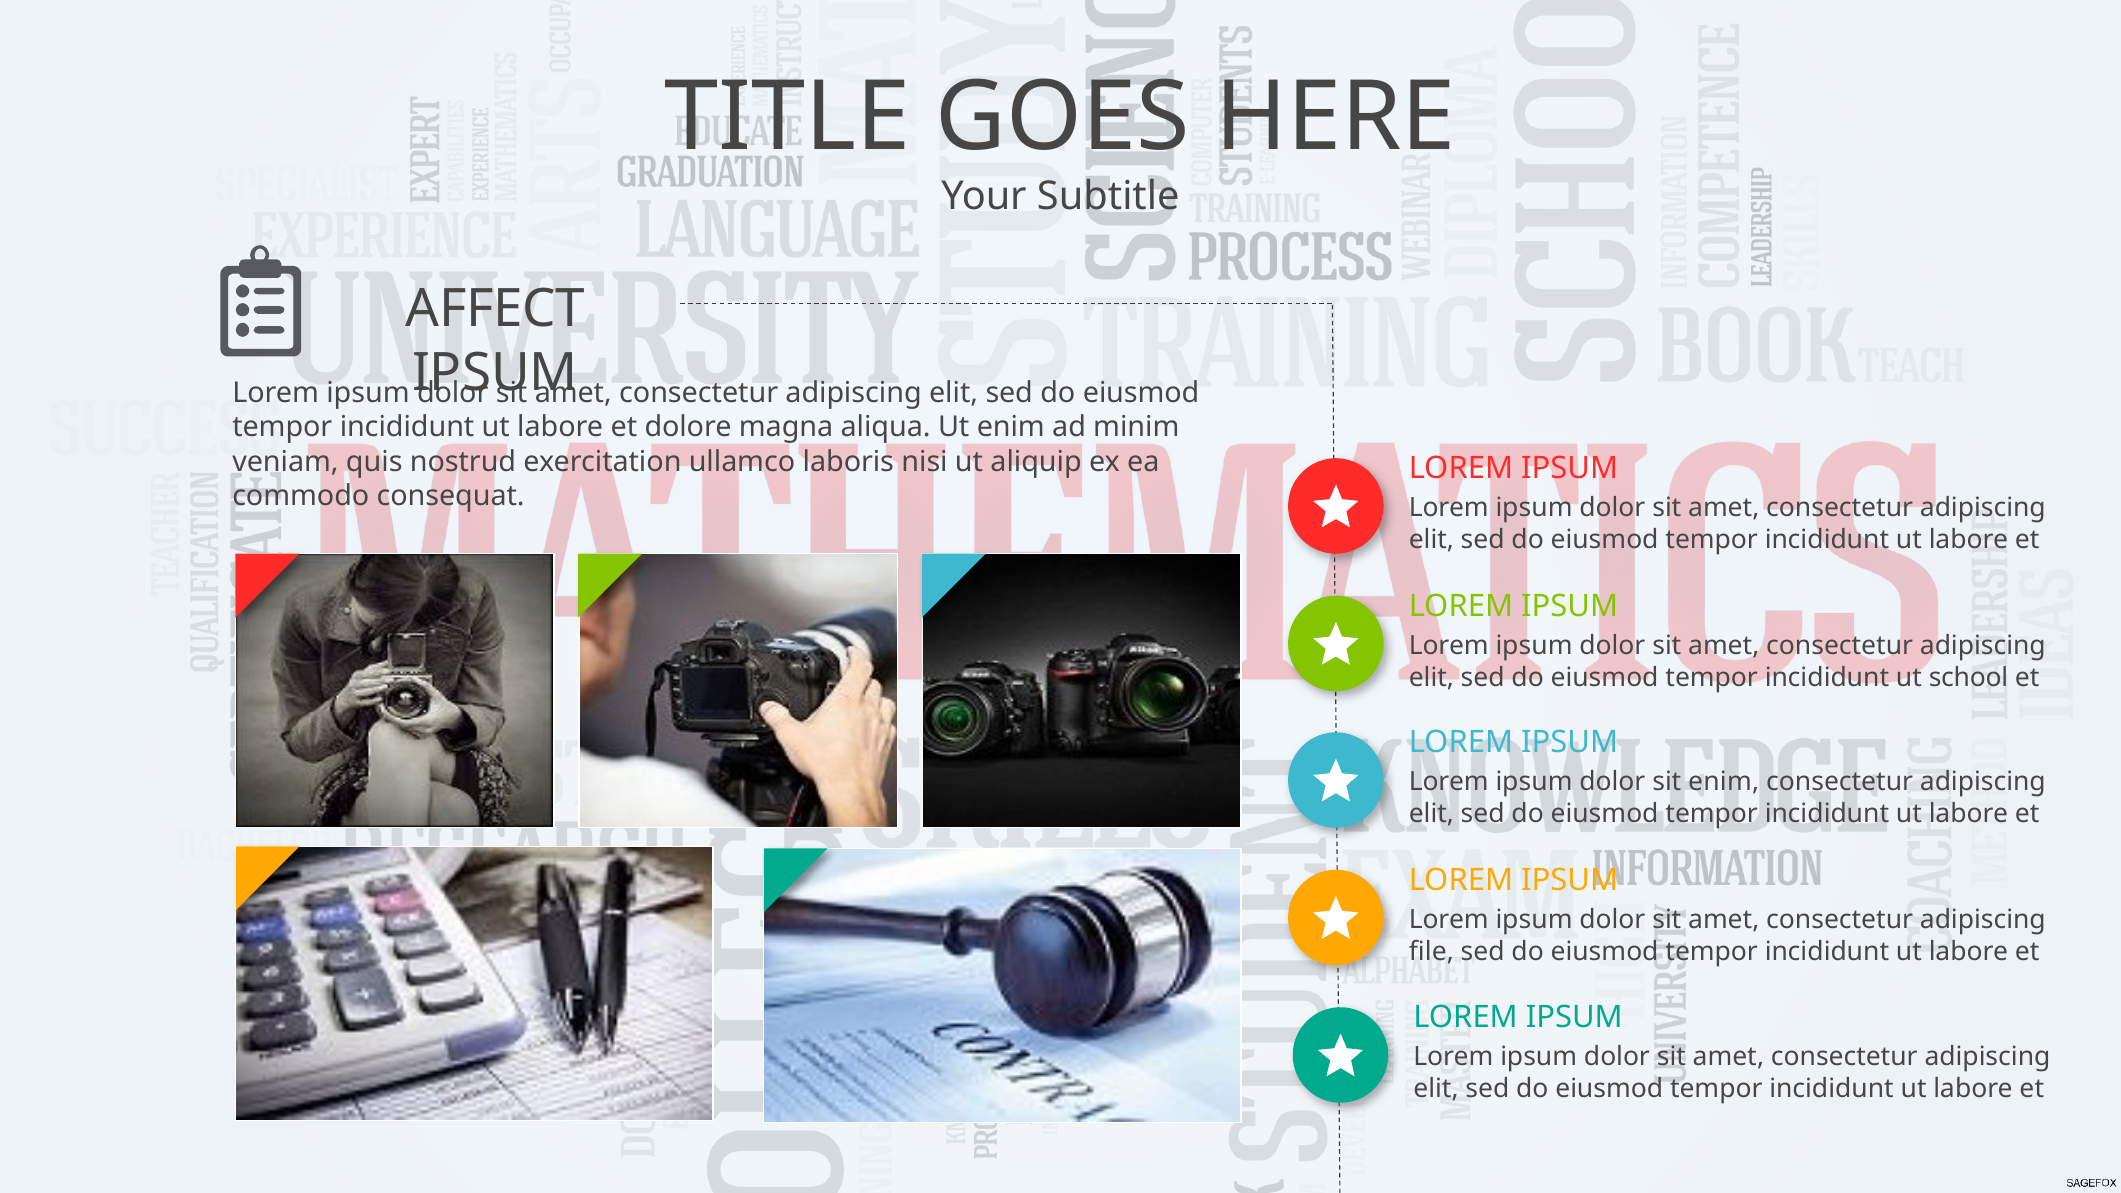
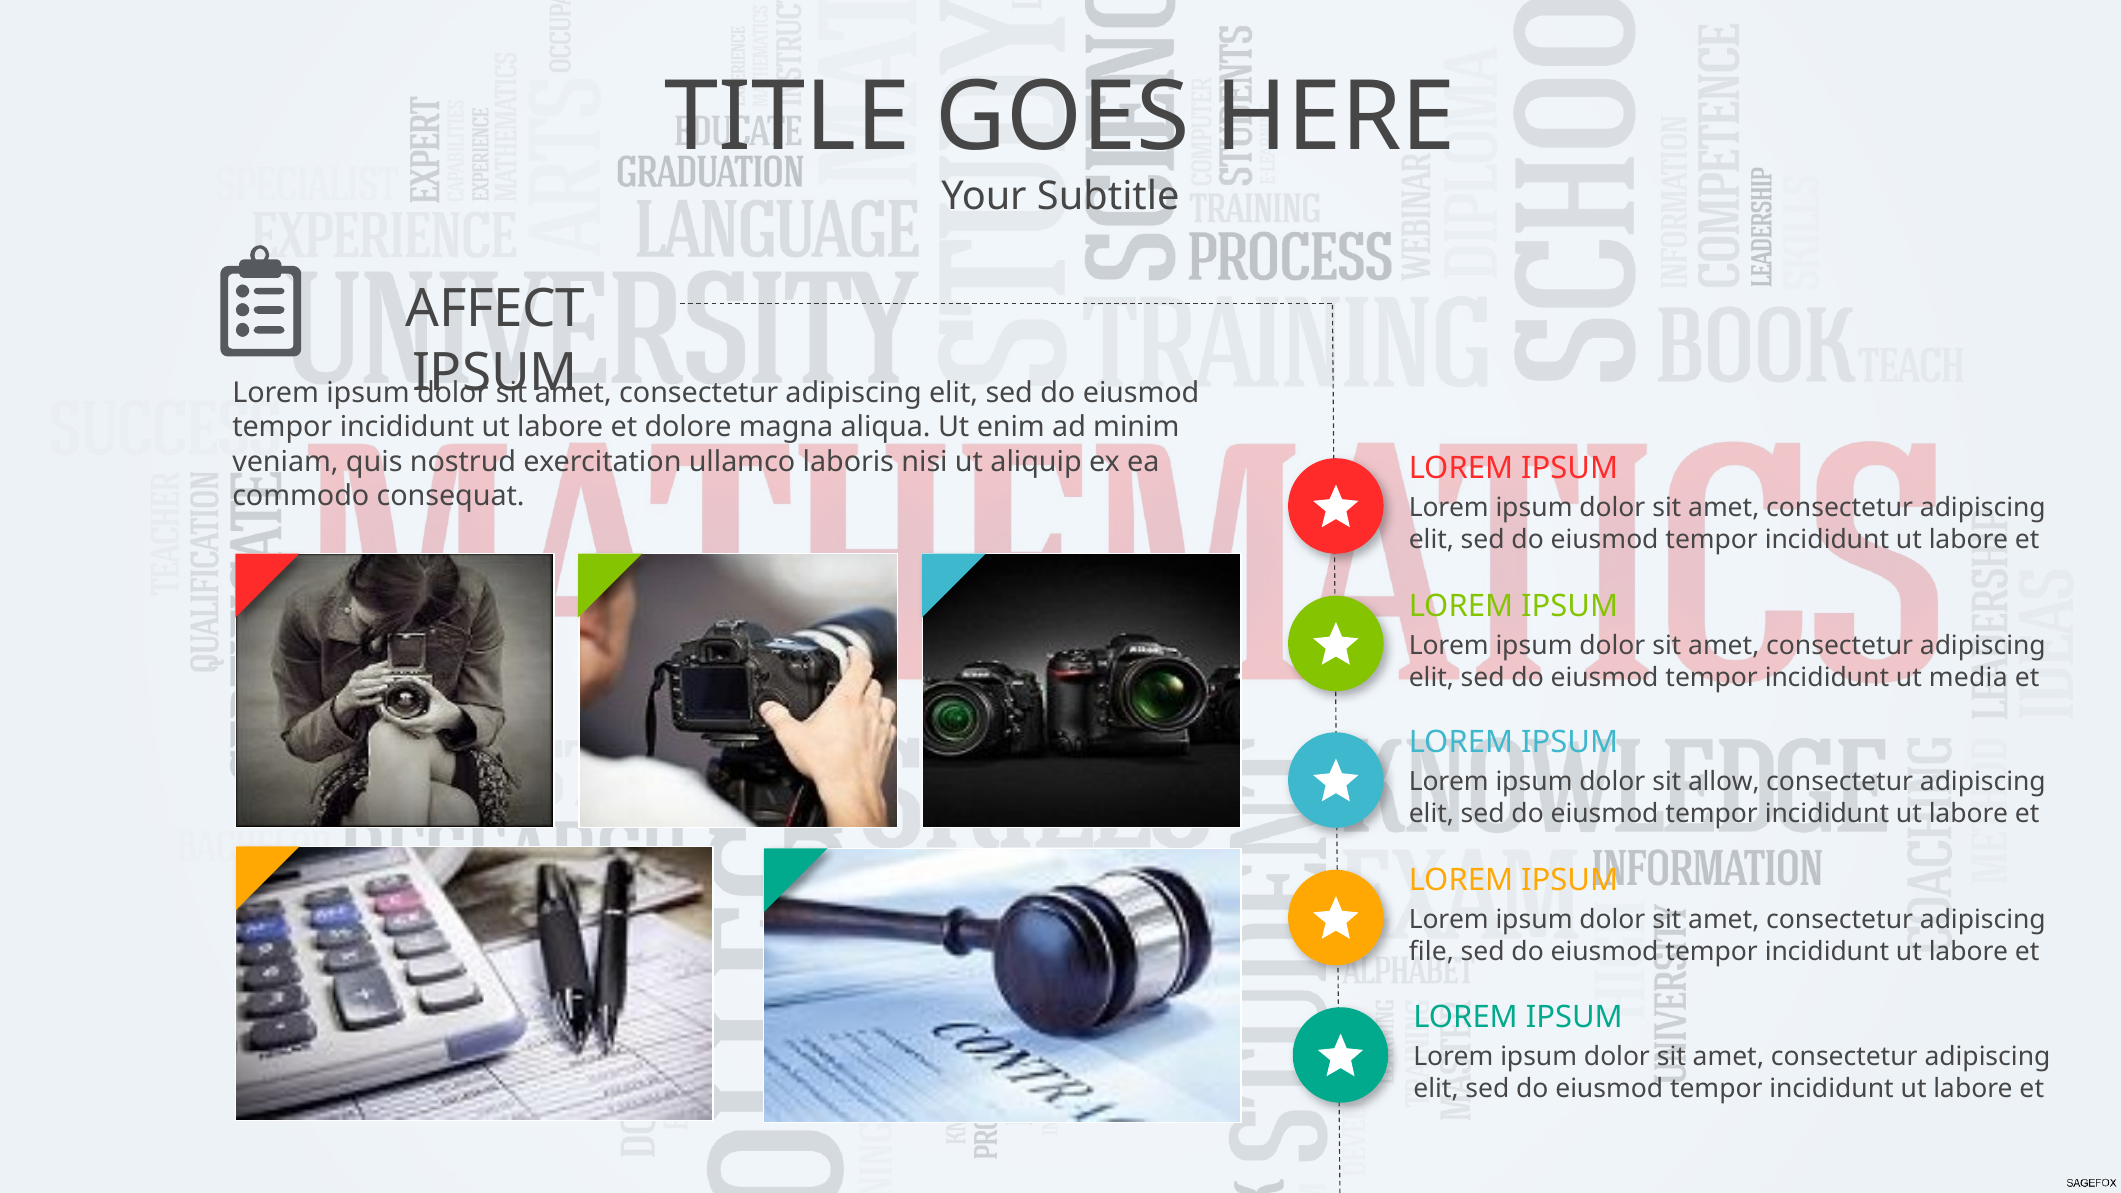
school: school -> media (1968, 677)
sit enim: enim -> allow (1724, 782)
